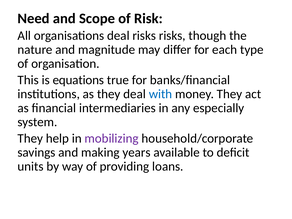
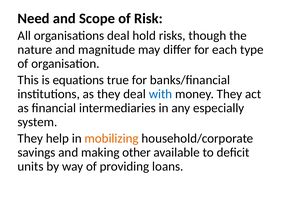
deal risks: risks -> hold (144, 36)
mobilizing colour: purple -> orange (112, 138)
years: years -> other (137, 152)
